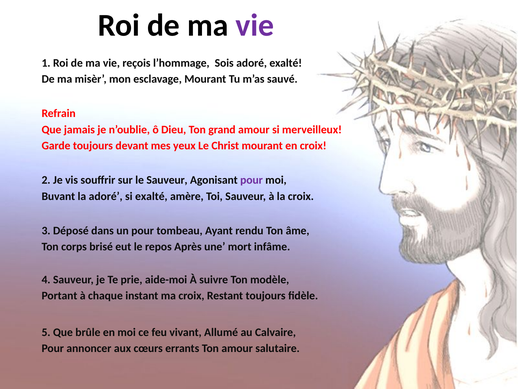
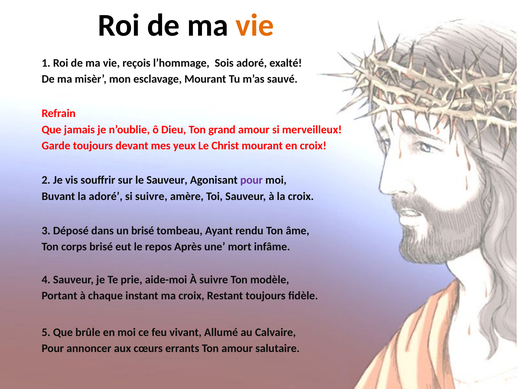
vie colour: purple -> orange (255, 25)
si exalté: exalté -> suivre (151, 196)
un pour: pour -> brisé (143, 230)
